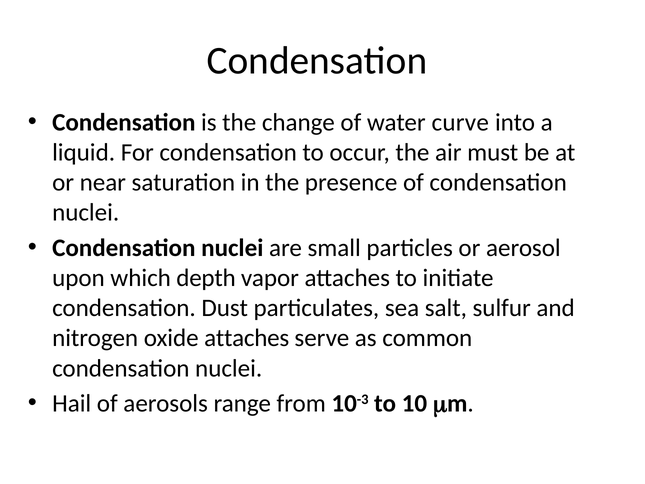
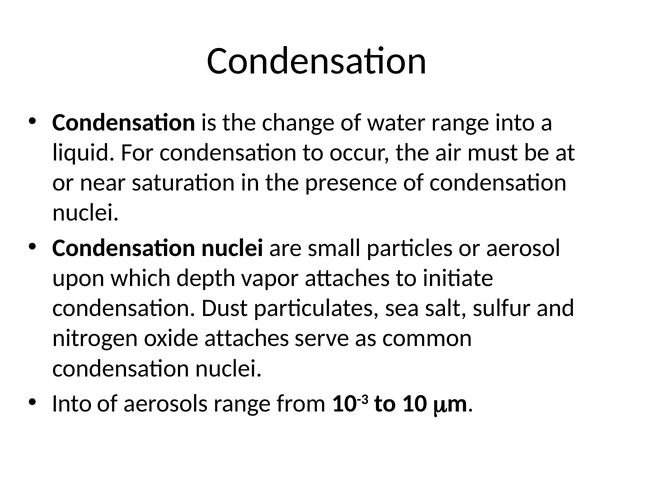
water curve: curve -> range (460, 122)
Hail: Hail -> Into (72, 403)
